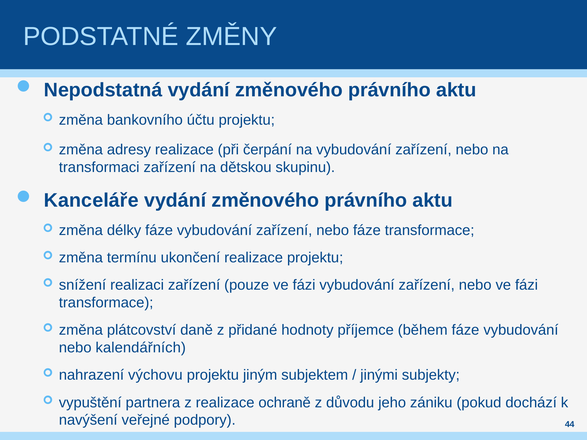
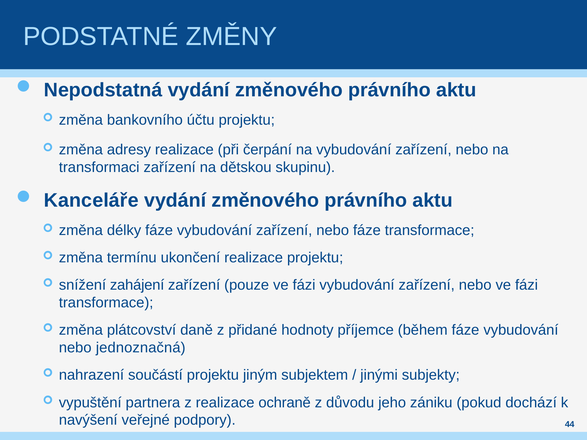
realizaci: realizaci -> zahájení (137, 285)
kalendářních: kalendářních -> jednoznačná (141, 348)
výchovu: výchovu -> součástí (155, 375)
